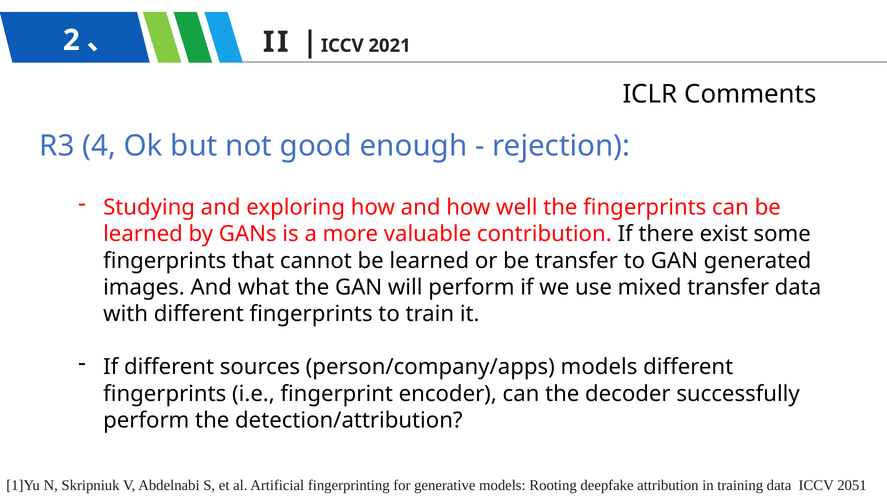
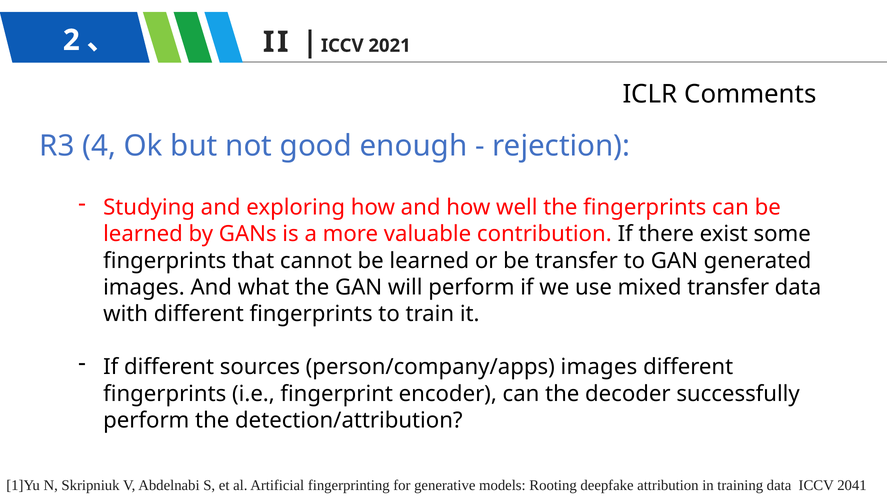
person/company/apps models: models -> images (599, 367)
2051: 2051 -> 2041 (852, 485)
